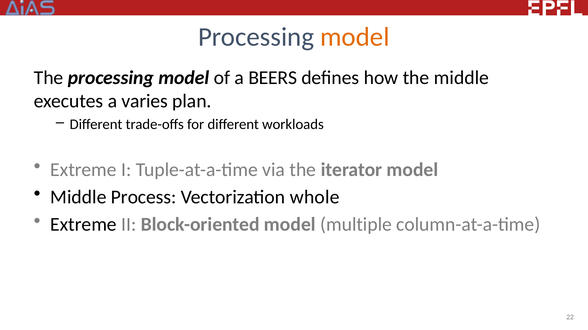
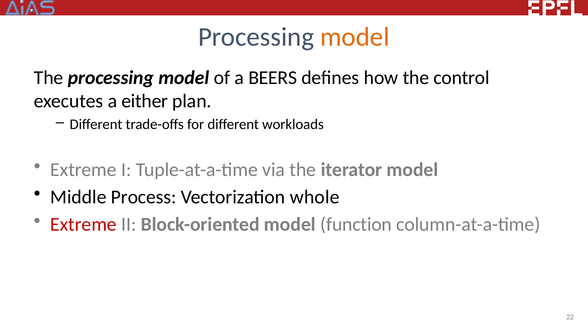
the middle: middle -> control (462, 78)
varies: varies -> either (145, 101)
Extreme colour: black -> red (84, 225)
multiple: multiple -> function (356, 225)
